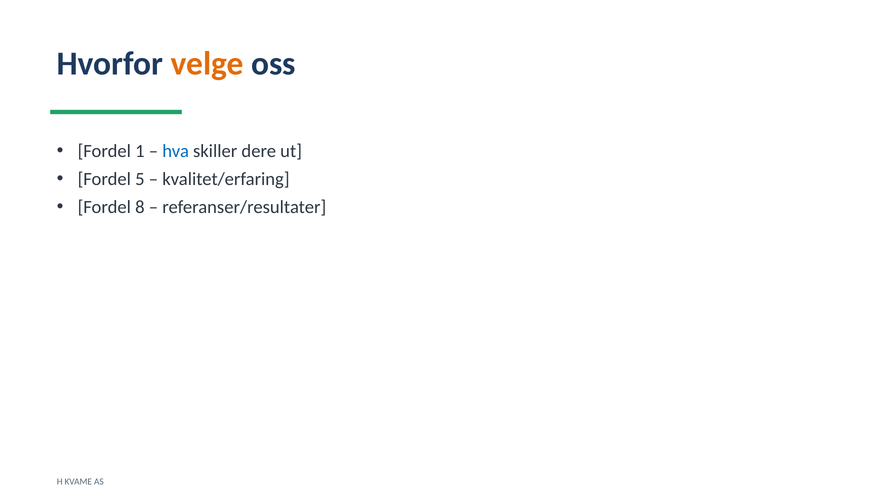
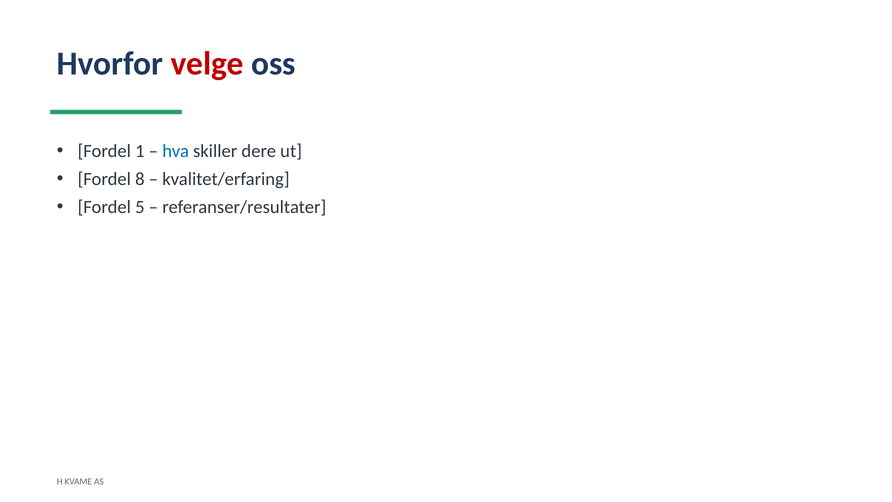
velge colour: orange -> red (207, 64)
5: 5 -> 8 (140, 179)
8: 8 -> 5 (140, 207)
